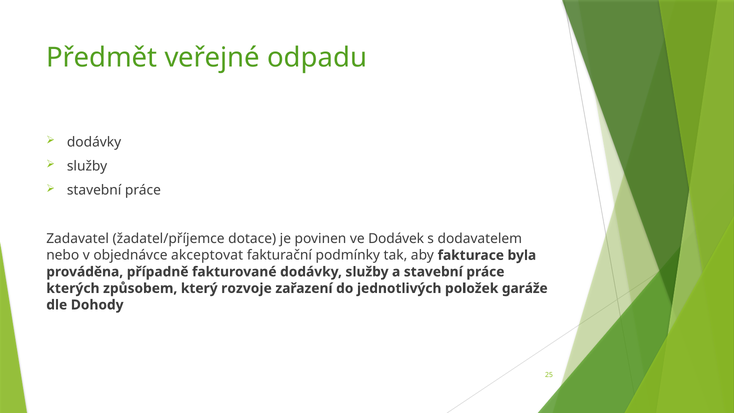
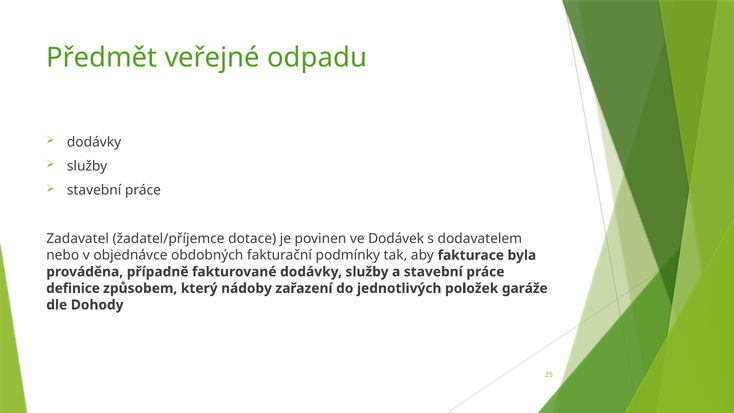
akceptovat: akceptovat -> obdobných (207, 255)
kterých: kterých -> definice (73, 288)
rozvoje: rozvoje -> nádoby (247, 288)
